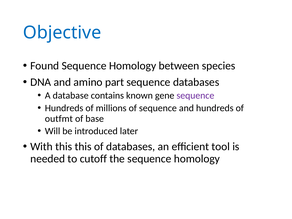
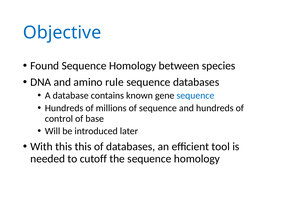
part: part -> rule (114, 82)
sequence colour: purple -> blue (195, 96)
outfmt: outfmt -> control (59, 119)
